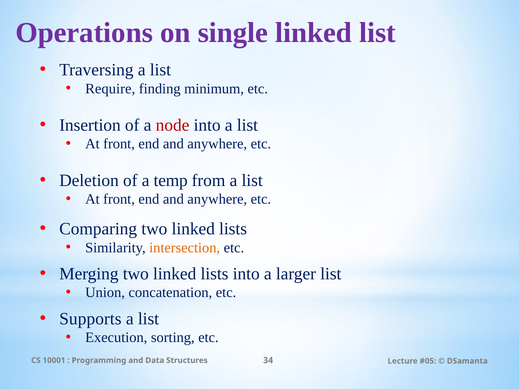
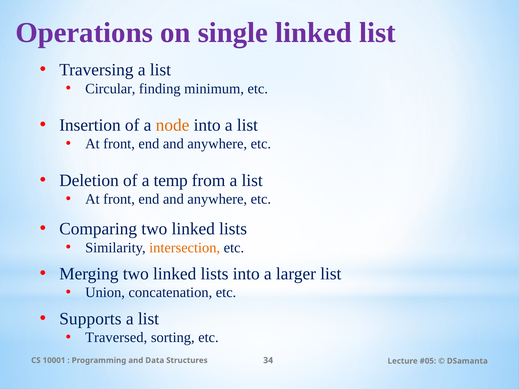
Require: Require -> Circular (110, 89)
node colour: red -> orange (173, 125)
Execution: Execution -> Traversed (116, 338)
